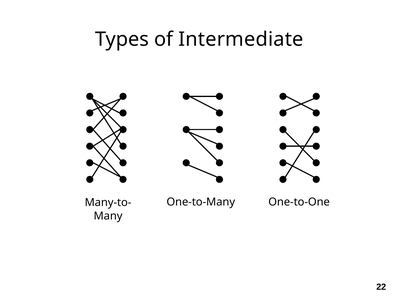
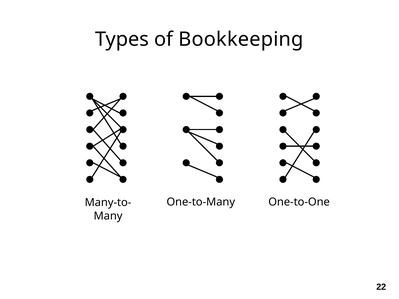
Intermediate: Intermediate -> Bookkeeping (241, 39)
